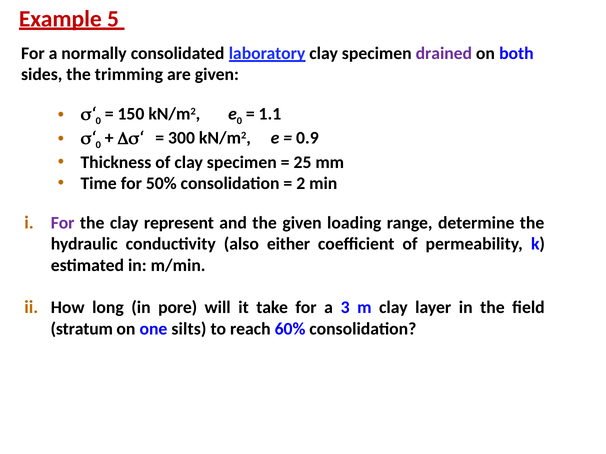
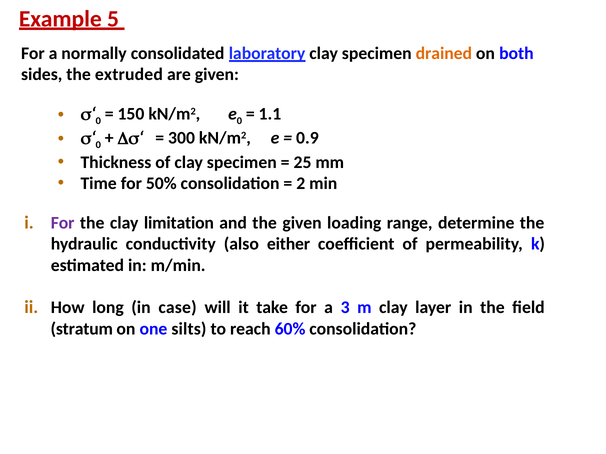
drained colour: purple -> orange (444, 54)
trimming: trimming -> extruded (129, 75)
represent: represent -> limitation (179, 223)
pore: pore -> case (178, 308)
